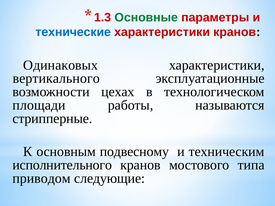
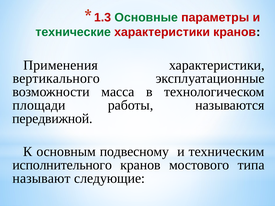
технические colour: blue -> green (73, 32)
Одинаковых: Одинаковых -> Применения (61, 65)
цехах: цехах -> масса (118, 92)
стрипперные: стрипперные -> передвижной (52, 119)
приводом: приводом -> называют (42, 178)
